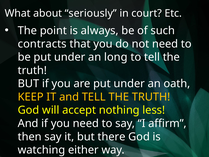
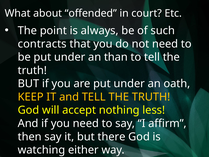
seriously: seriously -> offended (91, 13)
long: long -> than (116, 57)
